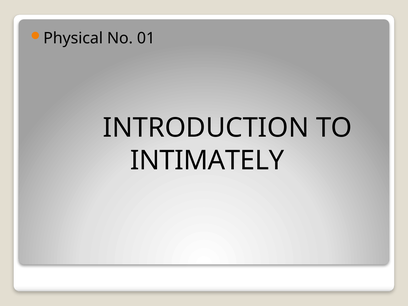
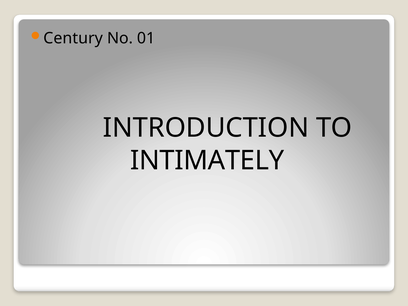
Physical: Physical -> Century (73, 38)
